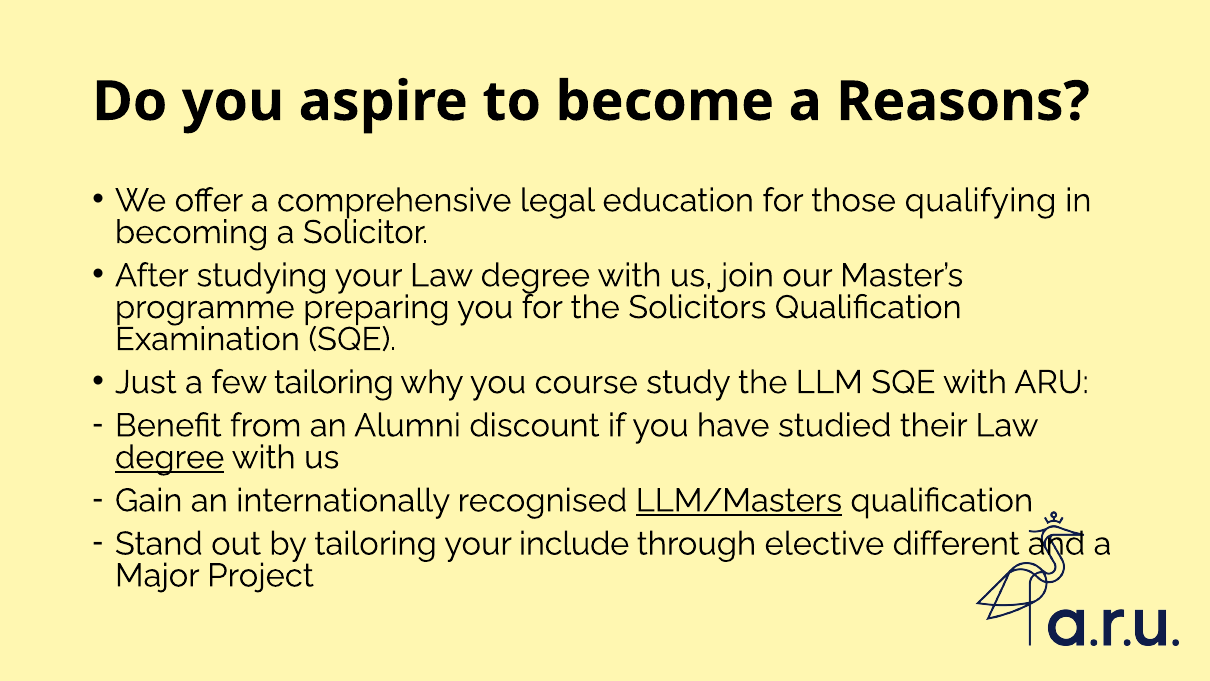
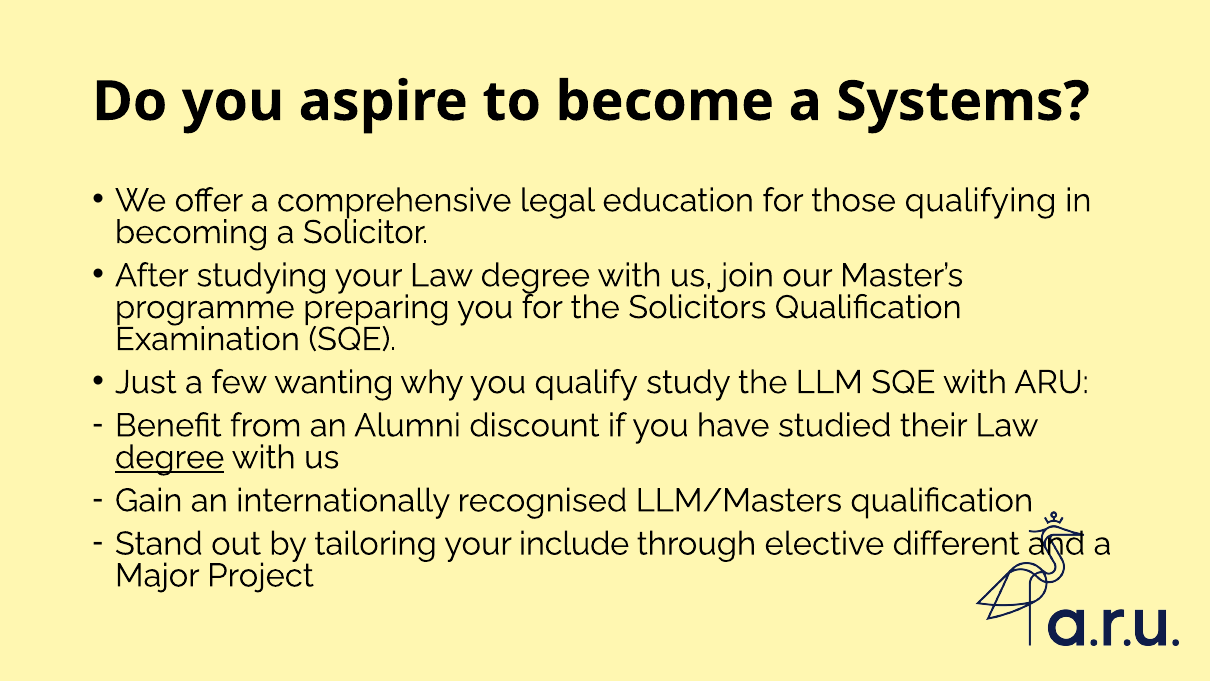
Reasons: Reasons -> Systems (963, 102)
few tailoring: tailoring -> wanting (334, 382)
course: course -> qualify (586, 382)
LLM/Masters underline: present -> none (739, 500)
